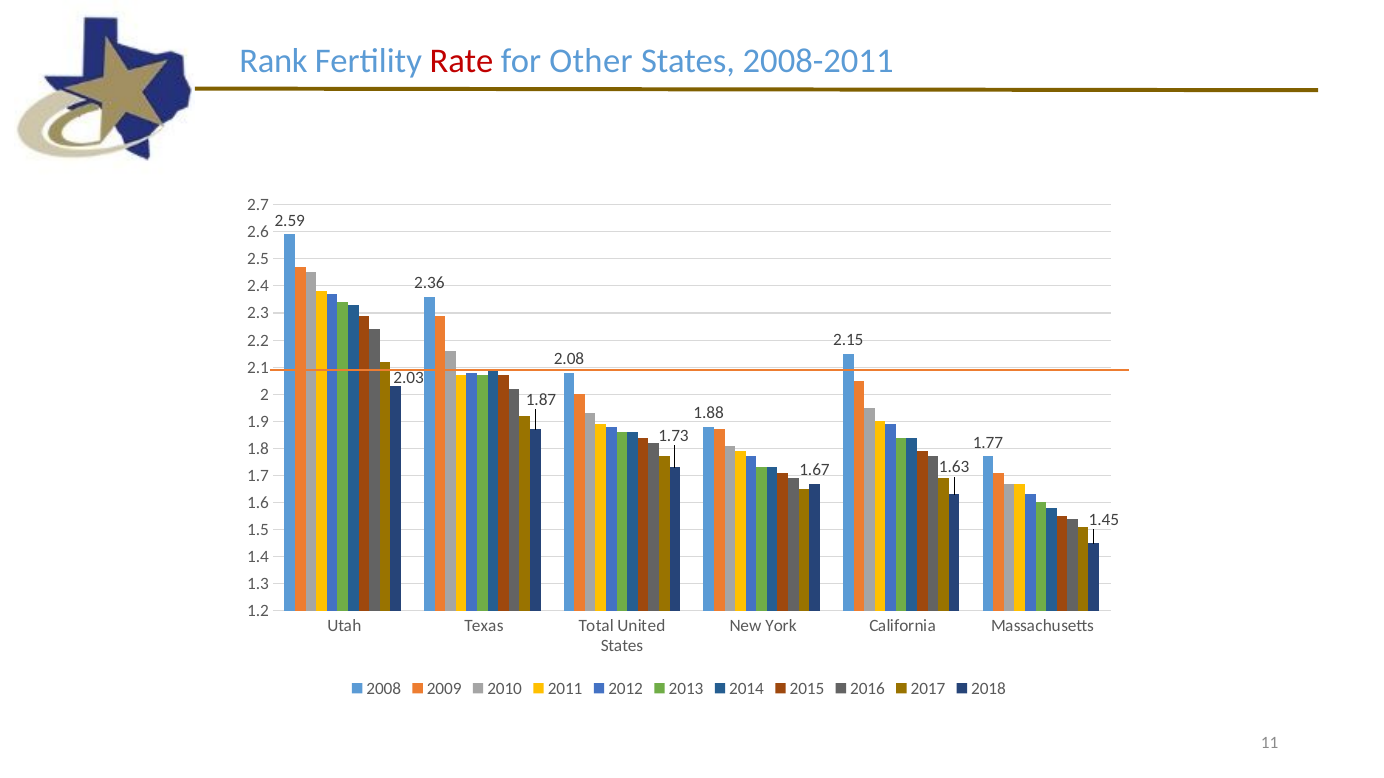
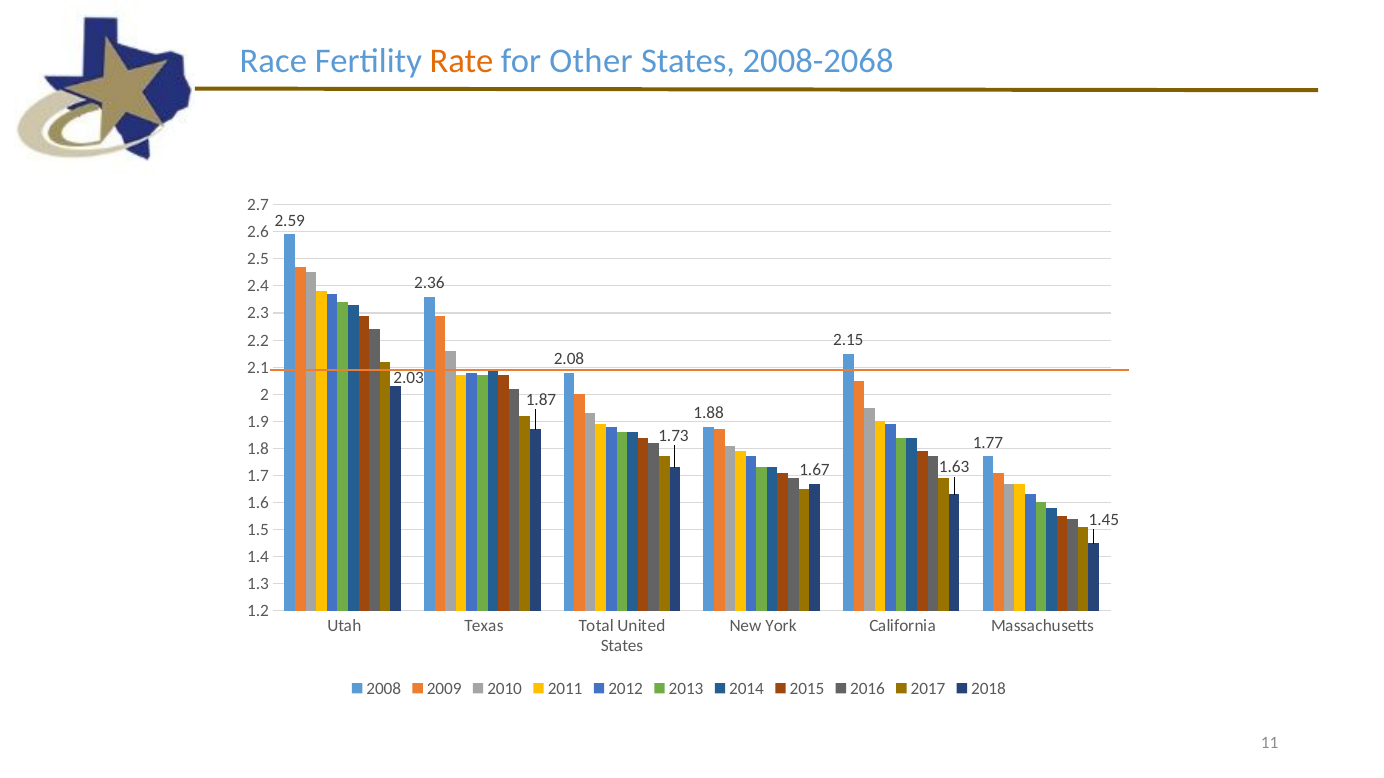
Rank: Rank -> Race (273, 62)
Rate colour: red -> orange (462, 62)
2008-2011: 2008-2011 -> 2008-2068 (818, 62)
